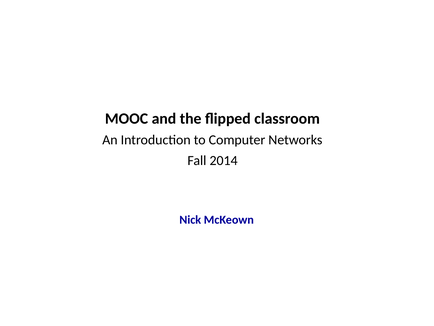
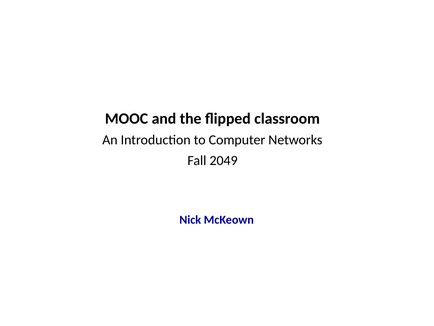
2014: 2014 -> 2049 (224, 160)
